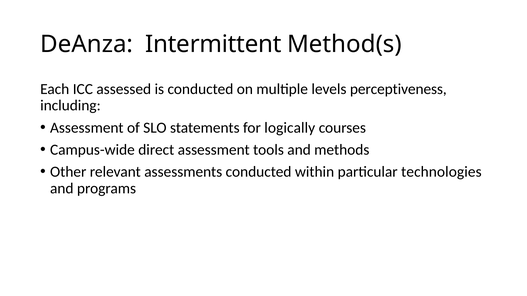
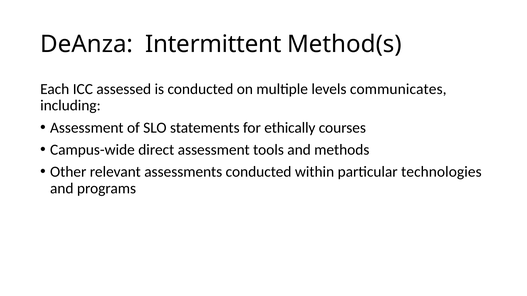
perceptiveness: perceptiveness -> communicates (398, 89)
logically: logically -> ethically (290, 128)
